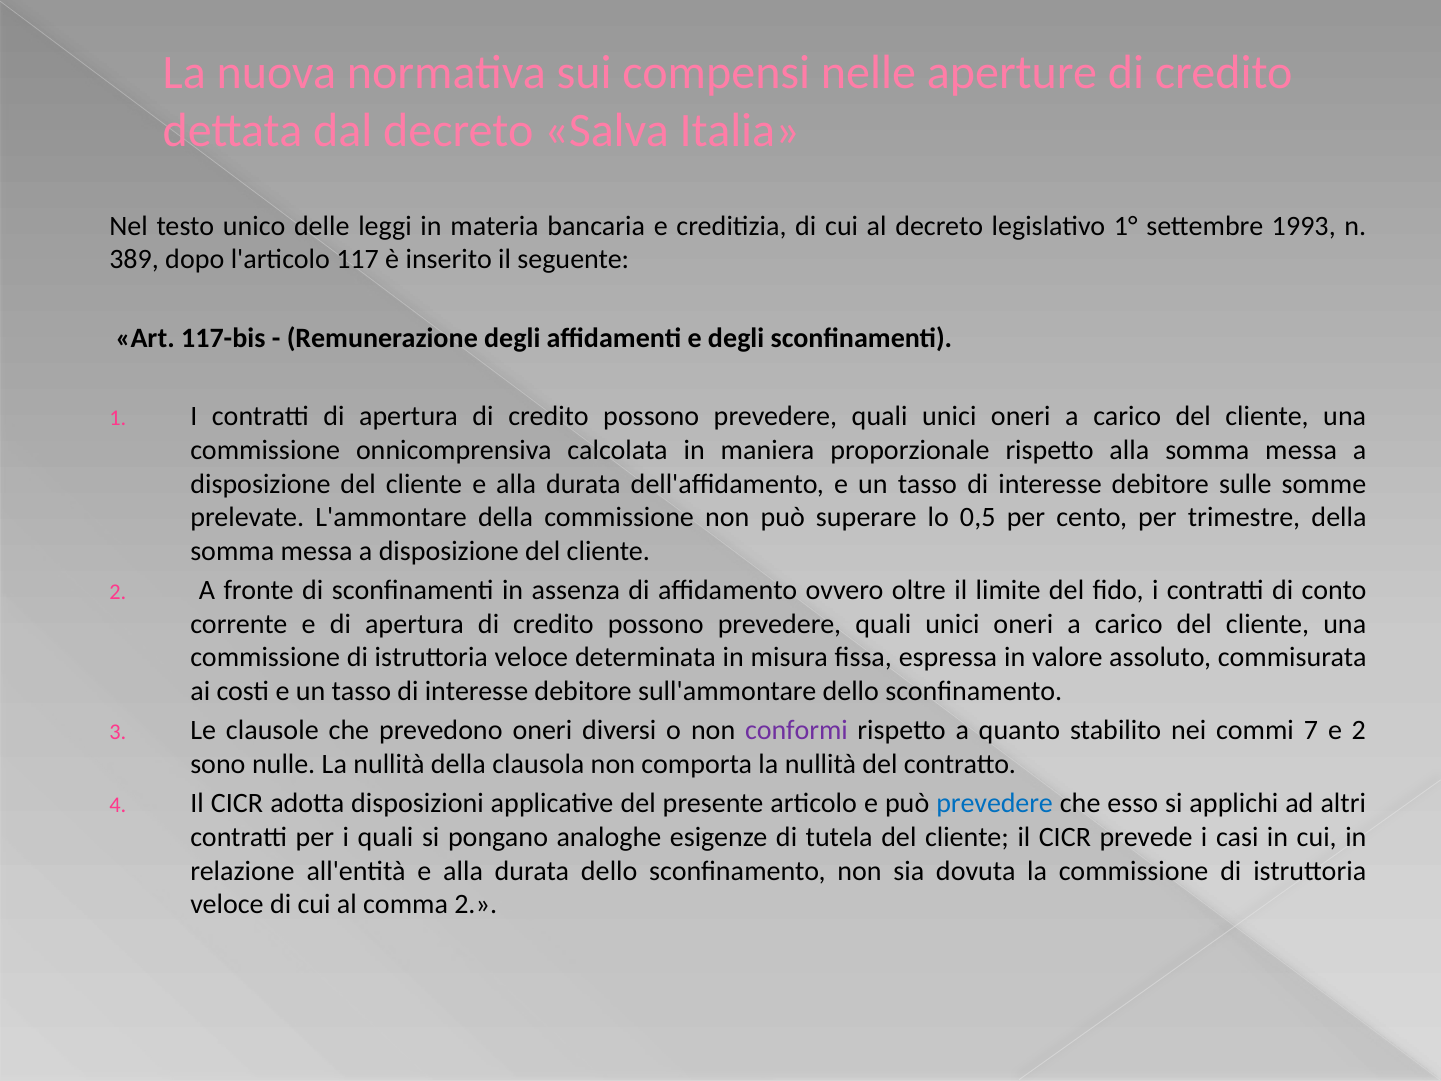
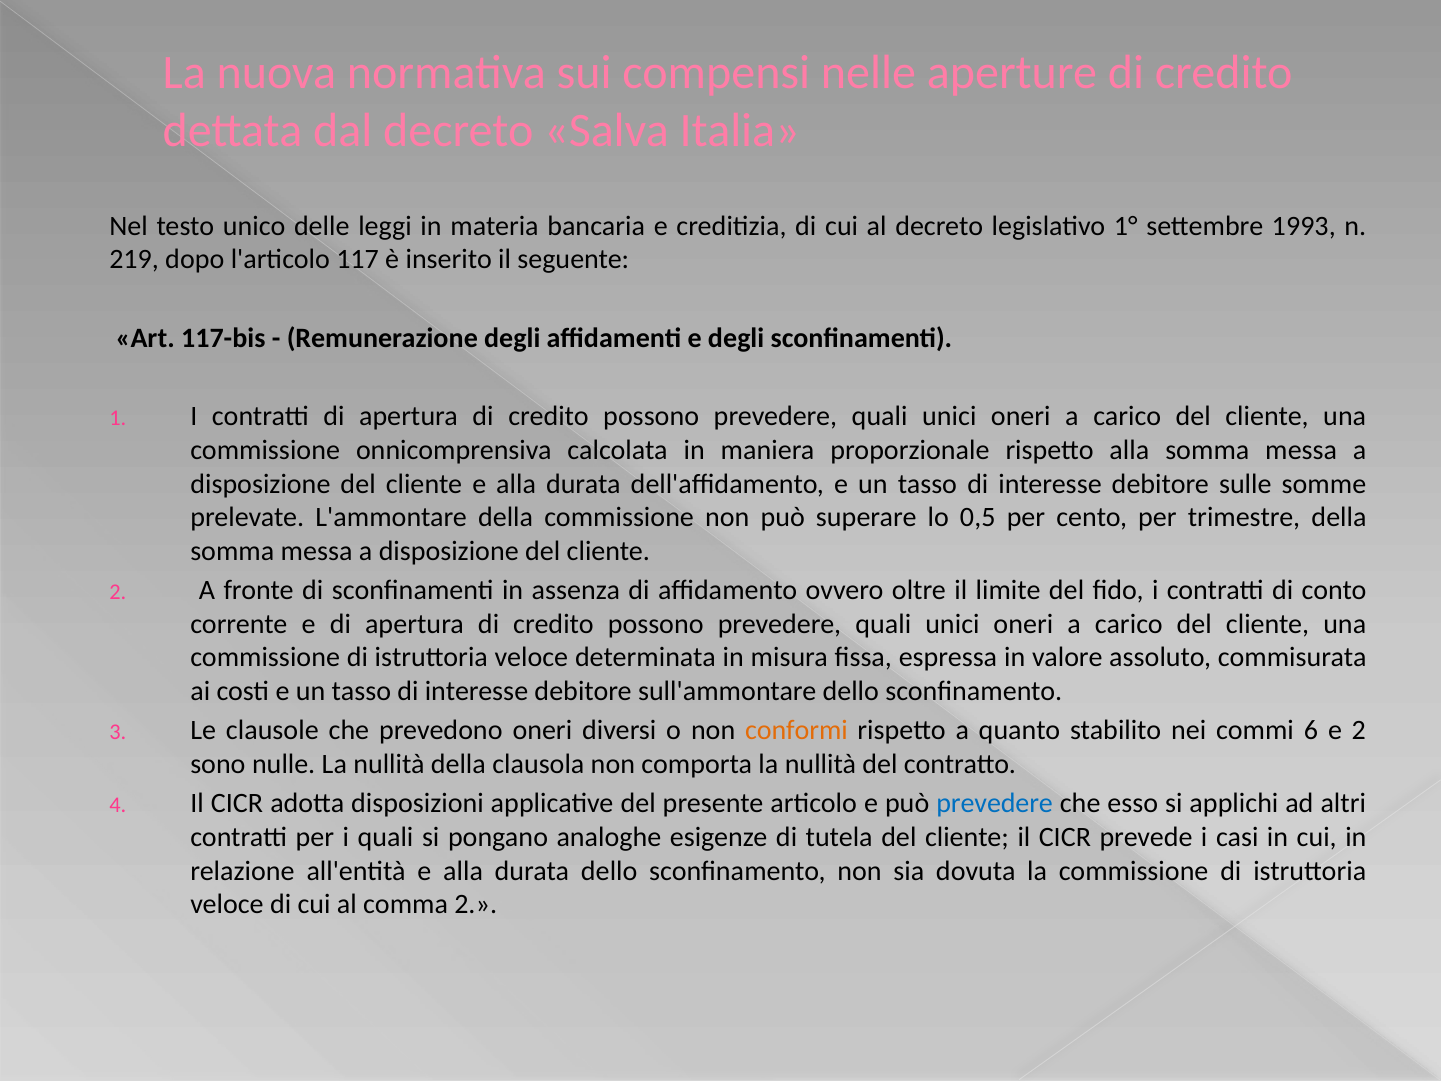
389: 389 -> 219 (134, 259)
conformi colour: purple -> orange (796, 730)
7: 7 -> 6 (1311, 730)
